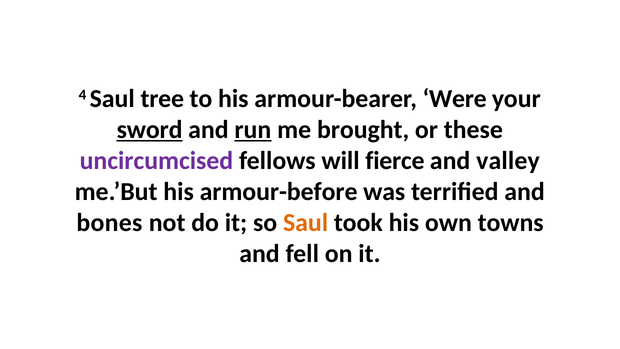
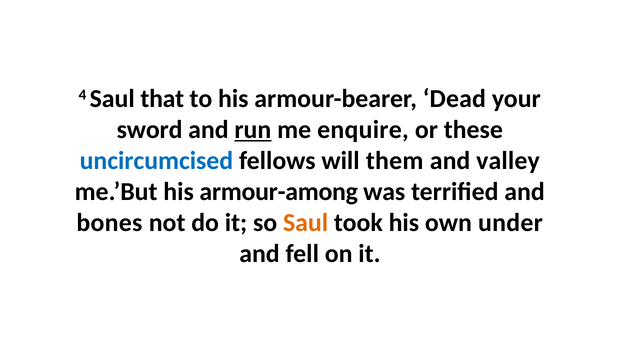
tree: tree -> that (162, 99)
Were: Were -> Dead (454, 99)
sword underline: present -> none (150, 130)
brought: brought -> enquire (363, 130)
uncircumcised colour: purple -> blue (156, 161)
fierce: fierce -> them (395, 161)
armour-before: armour-before -> armour-among (279, 192)
towns: towns -> under (510, 223)
